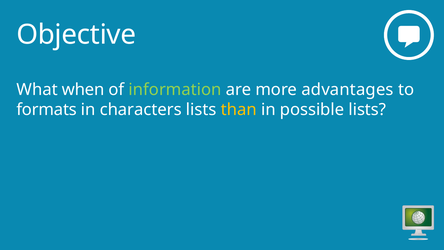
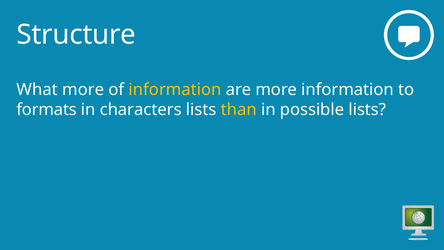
Objective: Objective -> Structure (76, 35)
What when: when -> more (83, 89)
information colour: light green -> yellow (175, 89)
more advantages: advantages -> information (348, 89)
